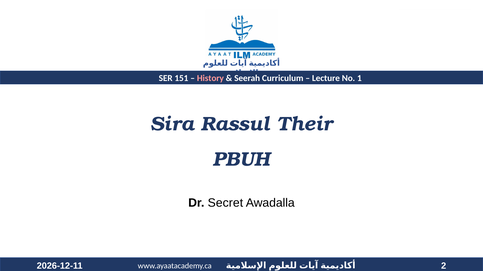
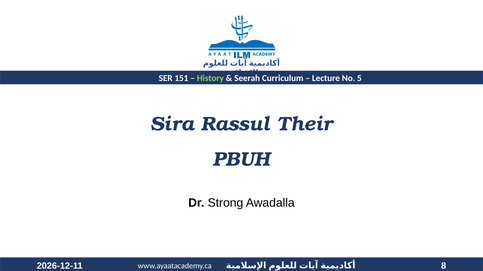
History colour: pink -> light green (210, 78)
1: 1 -> 5 (359, 78)
Secret: Secret -> Strong (225, 203)
2: 2 -> 8 (444, 266)
